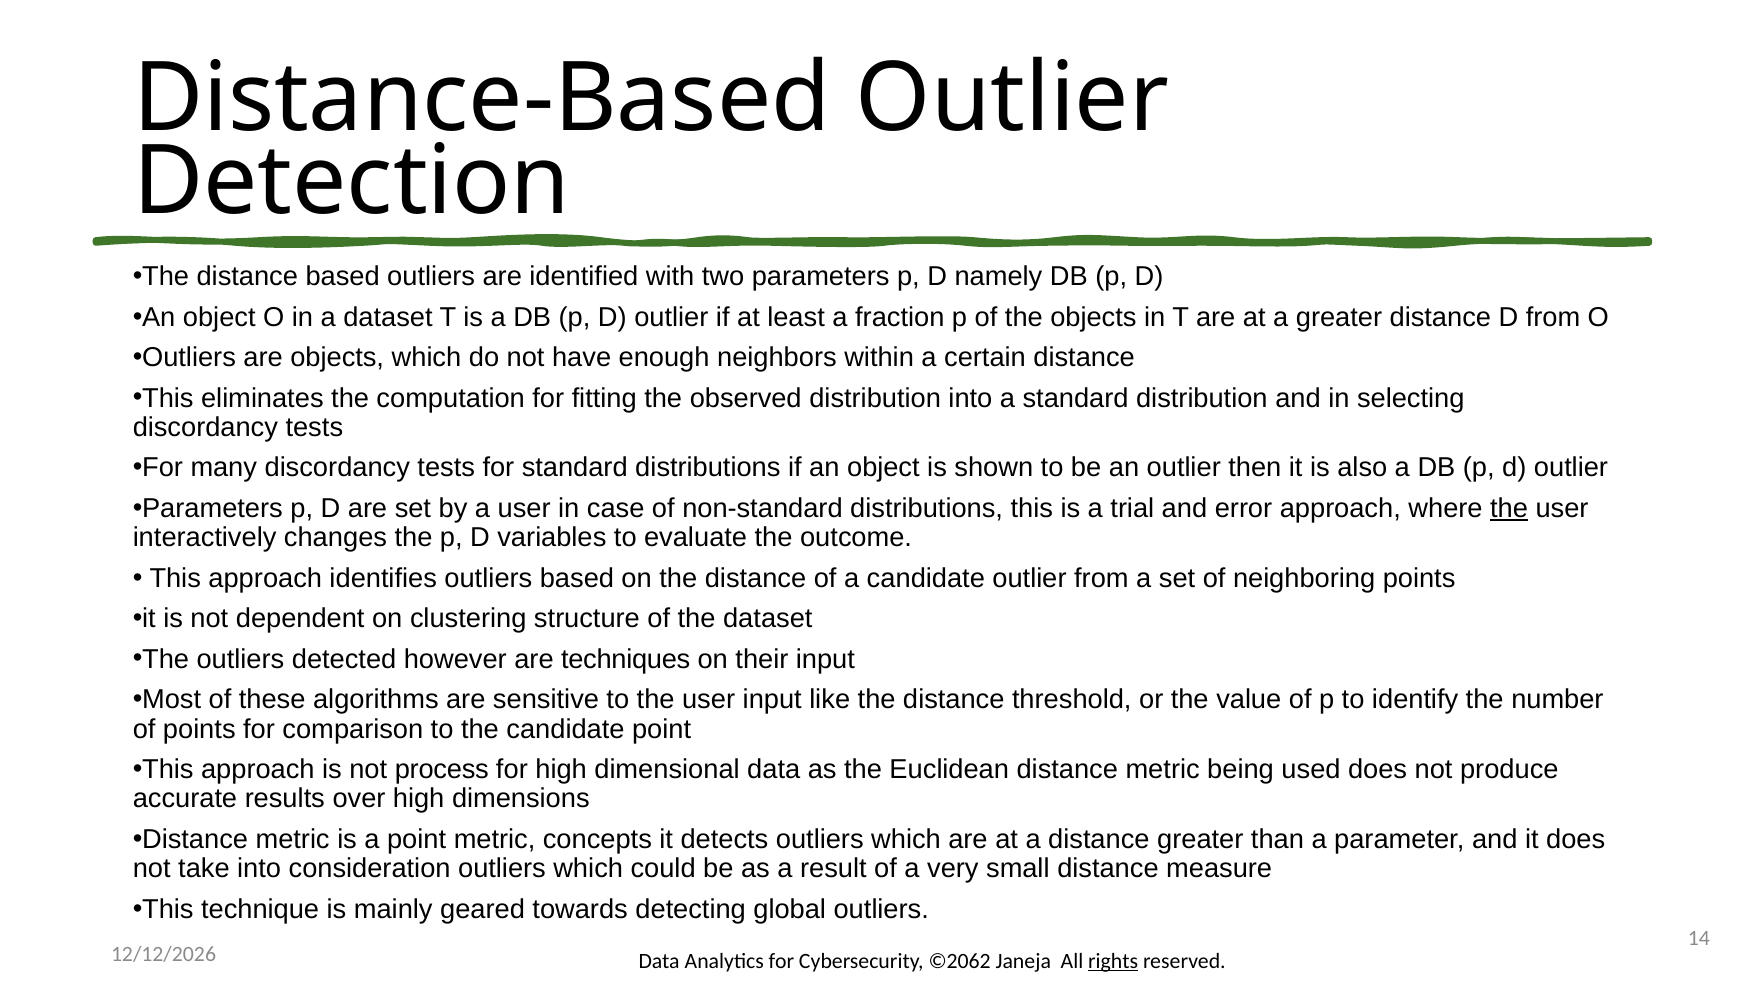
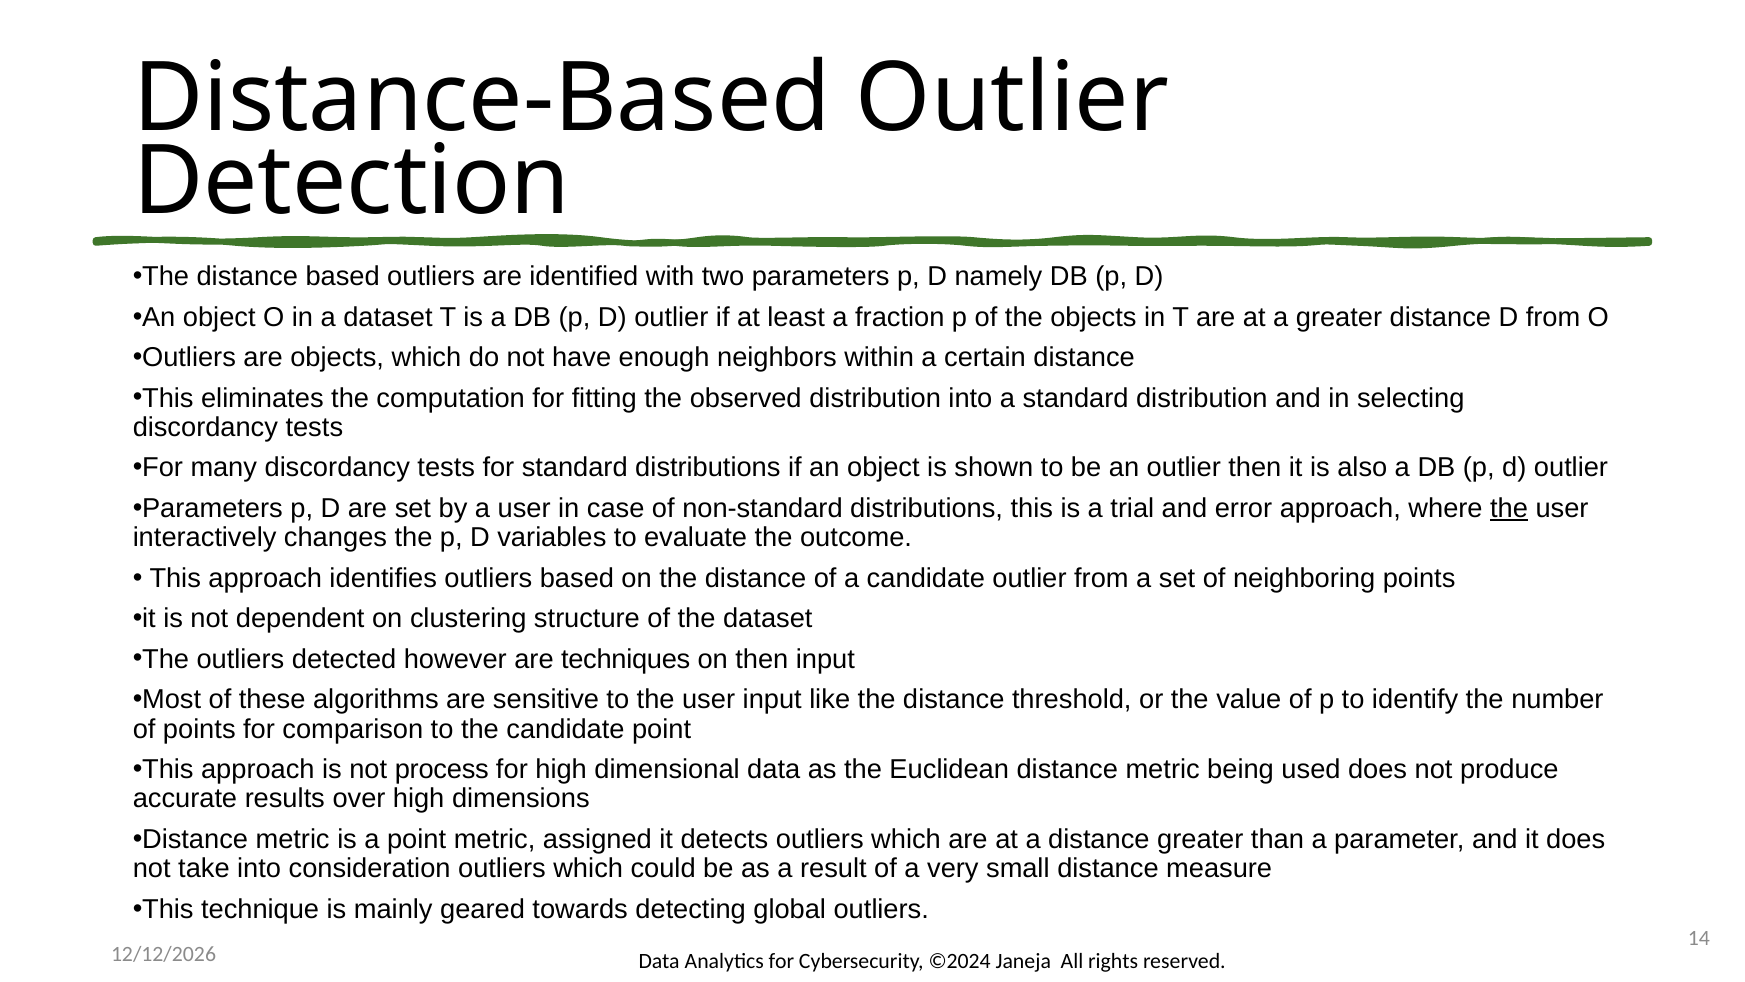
on their: their -> then (762, 659)
concepts: concepts -> assigned (597, 839)
©2062: ©2062 -> ©2024 (960, 961)
rights underline: present -> none (1113, 961)
